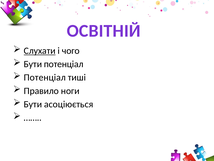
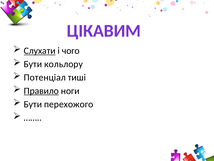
ОСВІТНІЙ: ОСВІТНІЙ -> ЦІКАВИМ (104, 31)
Бути потенціал: потенціал -> кольлору (64, 64)
Правило underline: none -> present (41, 91)
асоціюється: асоціюється -> перехожого (69, 104)
